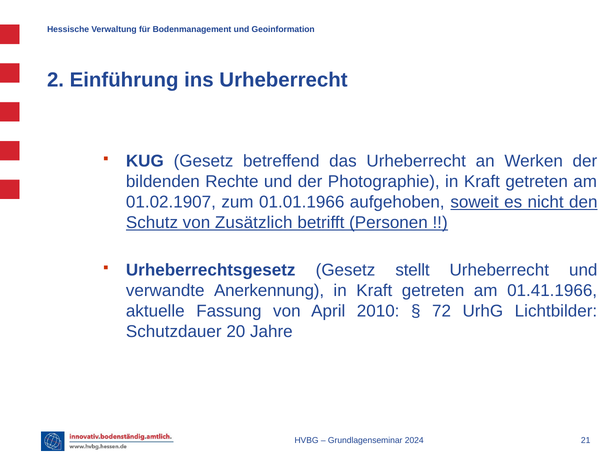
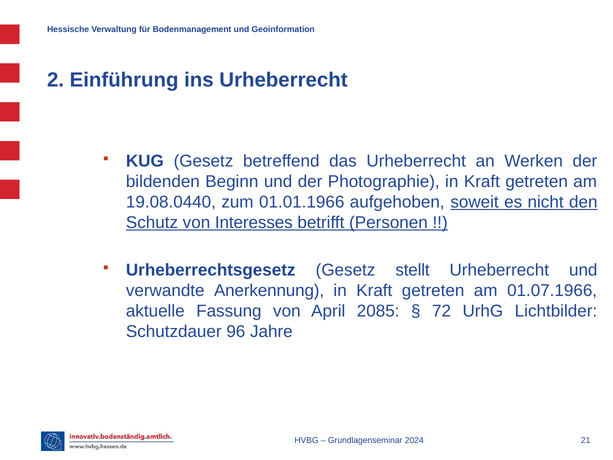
Rechte: Rechte -> Beginn (232, 182)
01.02.1907: 01.02.1907 -> 19.08.0440 (171, 202)
Zusätzlich: Zusätzlich -> Interesses (254, 223)
01.41.1966: 01.41.1966 -> 01.07.1966 (552, 291)
2010: 2010 -> 2085 (378, 311)
20: 20 -> 96 (236, 332)
